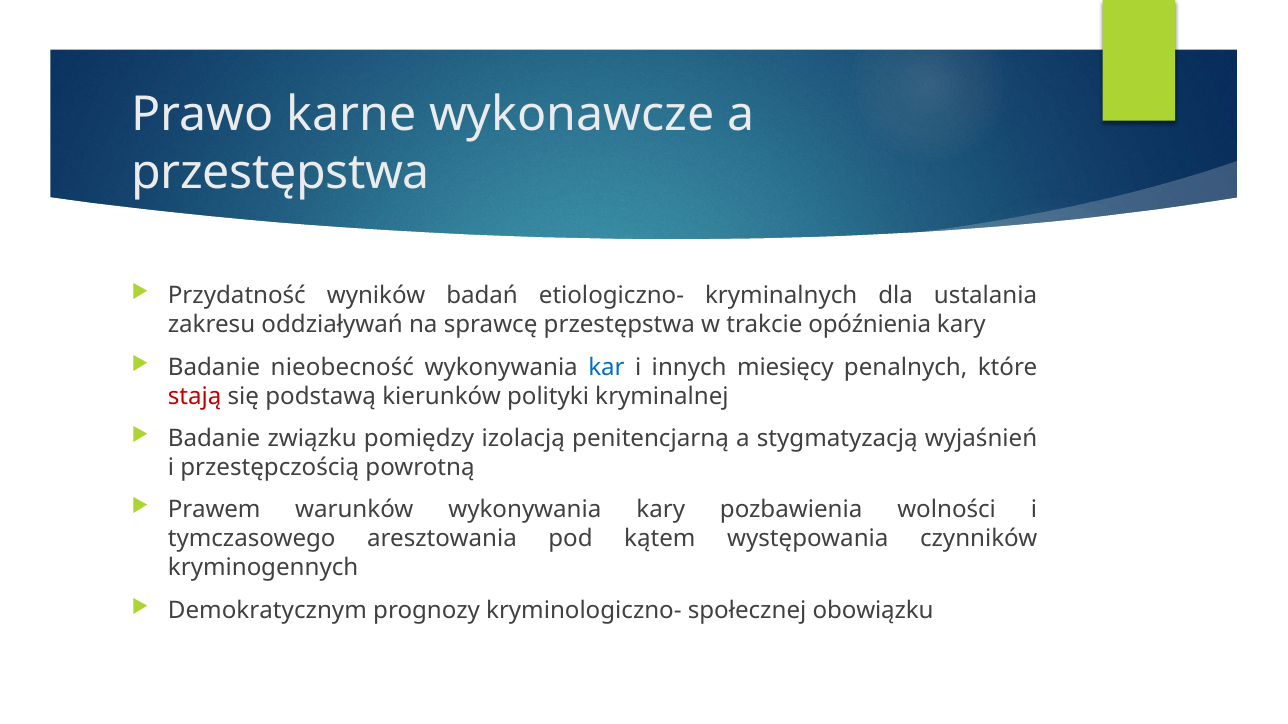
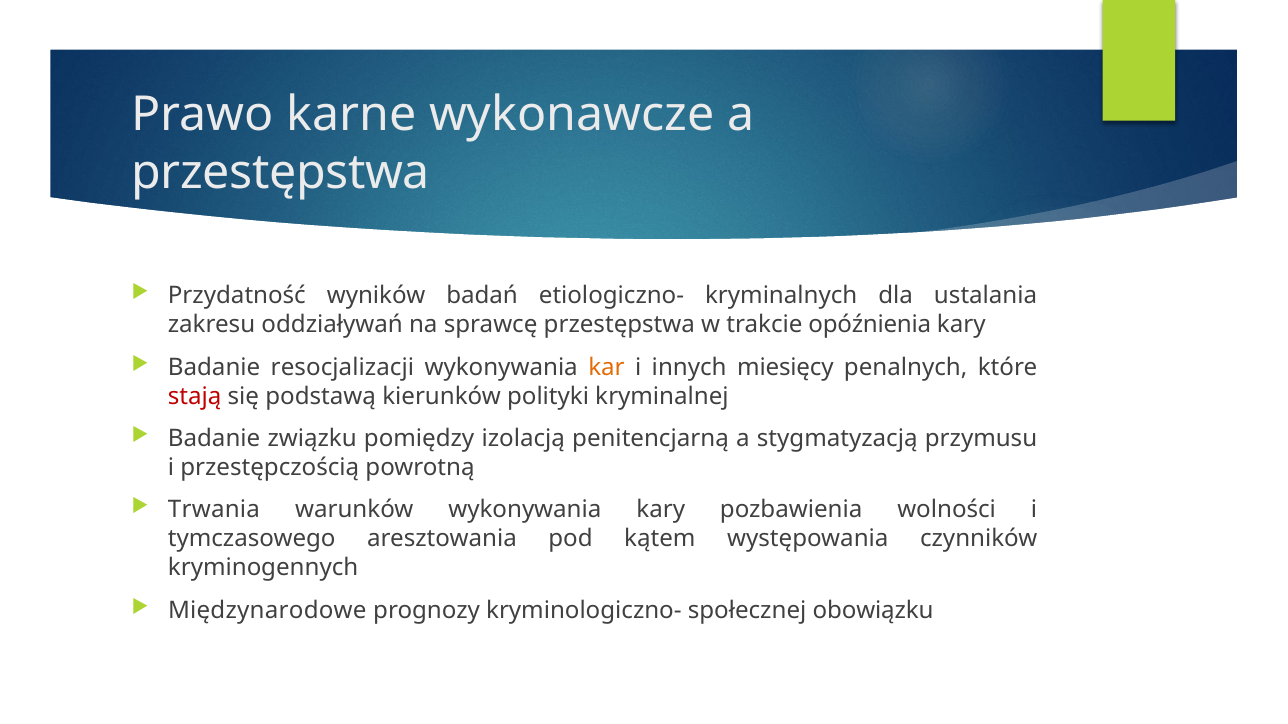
nieobecność: nieobecność -> resocjalizacji (342, 367)
kar colour: blue -> orange (606, 367)
wyjaśnień: wyjaśnień -> przymusu (981, 439)
Prawem: Prawem -> Trwania (214, 510)
Demokratycznym: Demokratycznym -> Międzynarodowe (267, 611)
